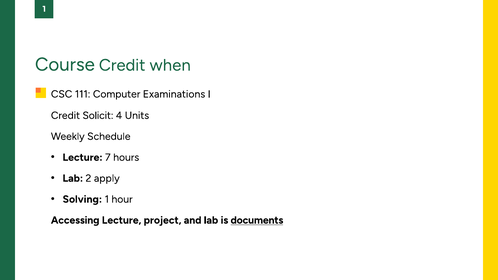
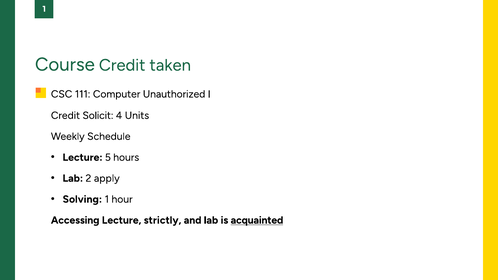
when: when -> taken (170, 65)
Examinations: Examinations -> Unauthorized (174, 94)
7: 7 -> 5 (108, 157)
project: project -> strictly (162, 220)
documents: documents -> acquainted (257, 220)
